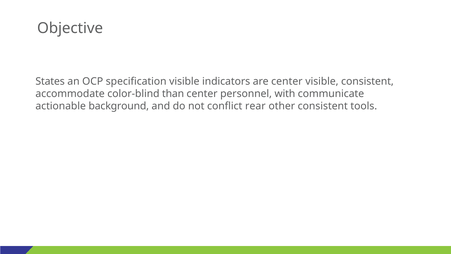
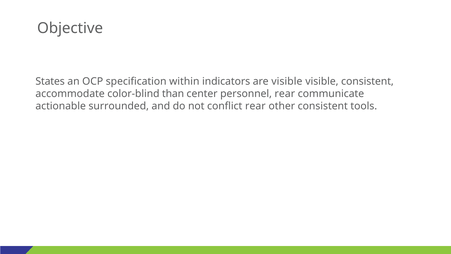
specification visible: visible -> within (184, 81)
are center: center -> visible (287, 81)
personnel with: with -> rear (285, 94)
background: background -> surrounded (119, 106)
